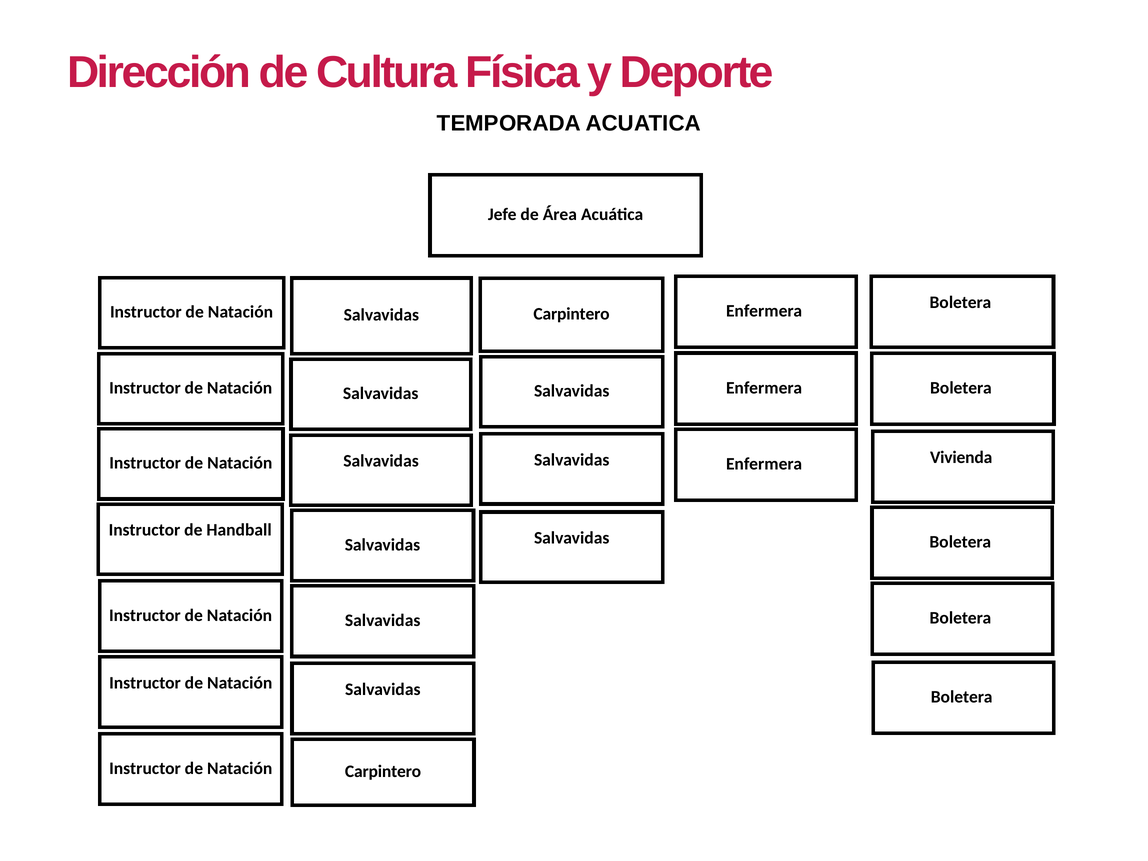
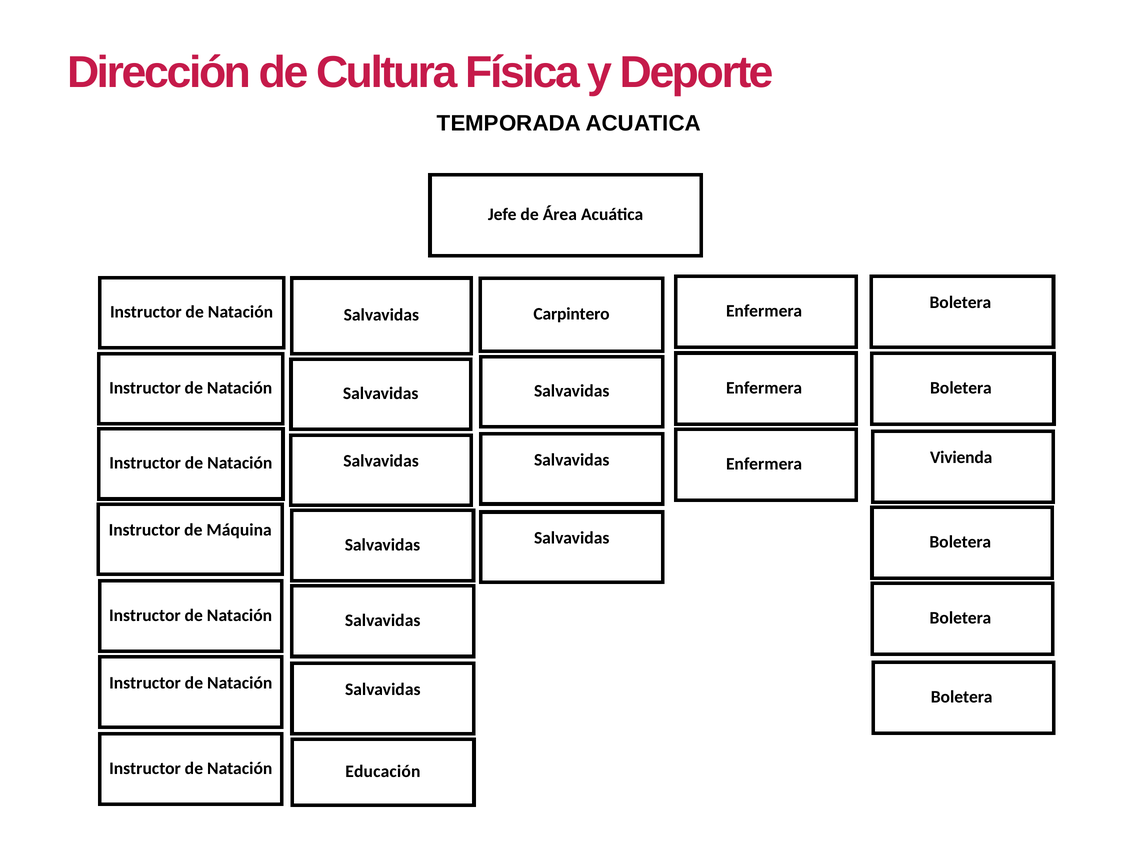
Handball: Handball -> Máquina (239, 530)
Carpintero: Carpintero -> Educación (383, 772)
